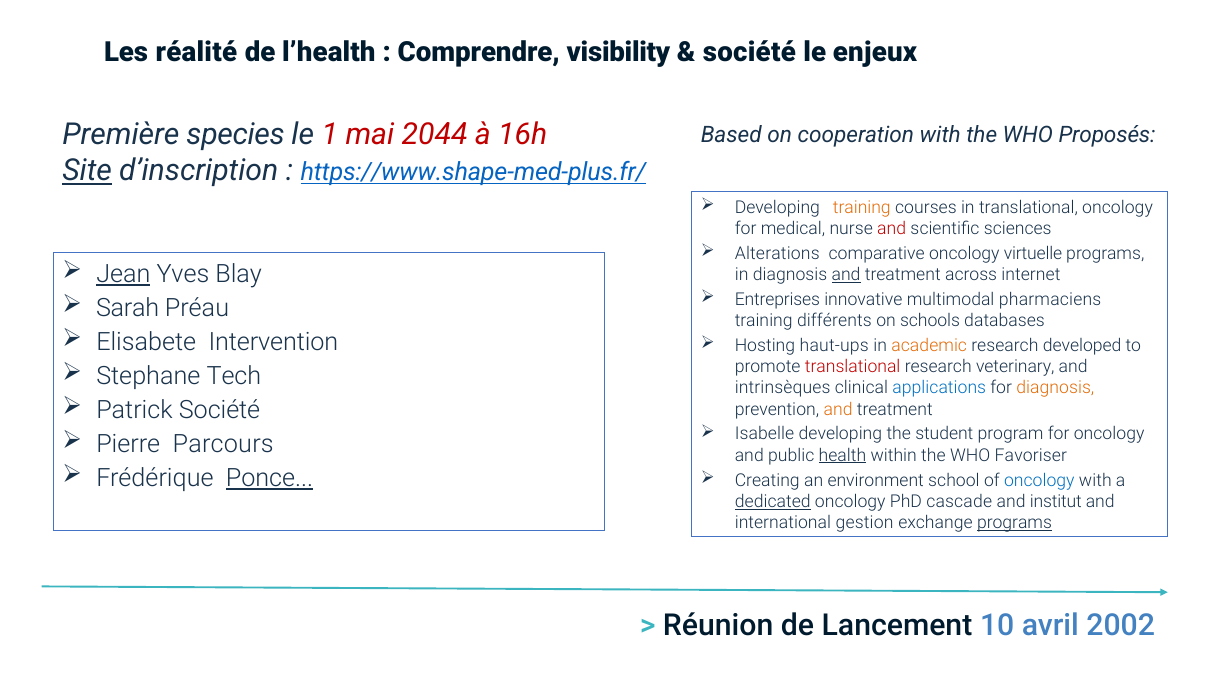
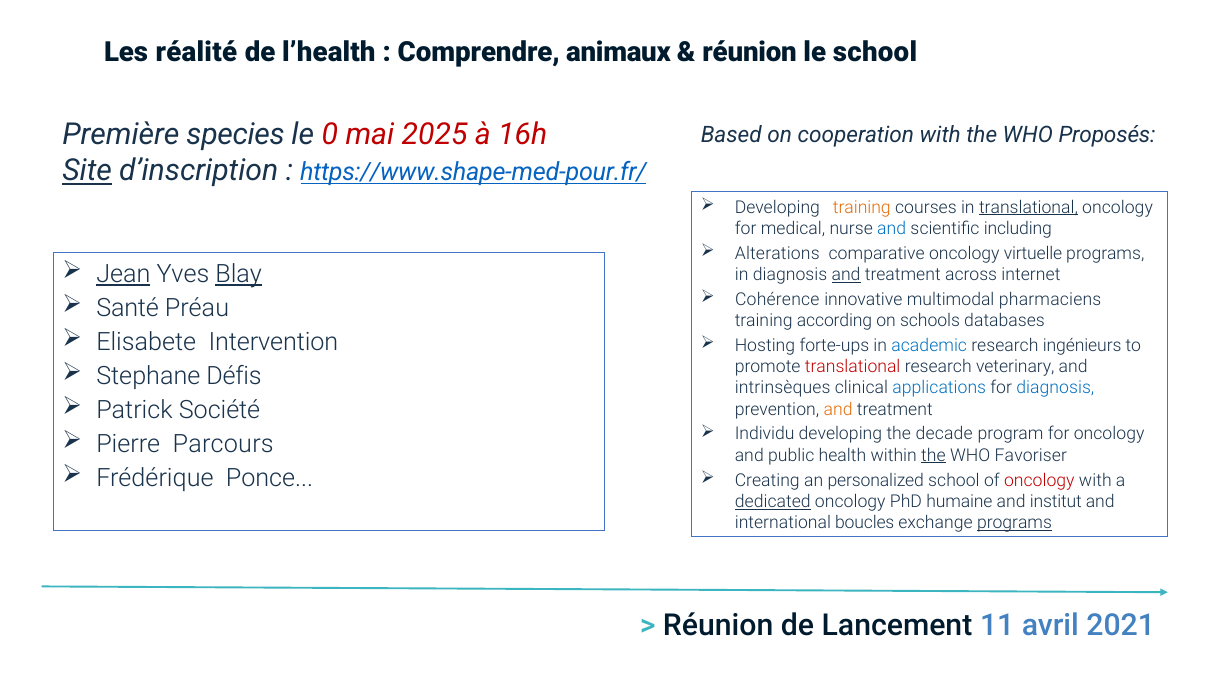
visibility: visibility -> animaux (619, 52)
société: société -> réunion (750, 52)
le enjeux: enjeux -> school (875, 52)
1: 1 -> 0 (330, 134)
2044: 2044 -> 2025 (435, 134)
https://www.shape-med-plus.fr/: https://www.shape-med-plus.fr/ -> https://www.shape-med-pour.fr/ (473, 172)
translational underline: none -> present (1028, 207)
and colour: red -> blue (892, 228)
sciences: sciences -> including (1018, 228)
Blay underline: none -> present (239, 274)
Entreprises: Entreprises -> Cohérence (777, 299)
Sarah: Sarah -> Santé (128, 308)
différents: différents -> according (835, 321)
haut-ups: haut-ups -> forte-ups (834, 345)
academic colour: orange -> blue (929, 345)
developed: developed -> ingénieurs (1082, 345)
Tech: Tech -> Défis (234, 376)
diagnosis colour: orange -> blue (1055, 388)
Isabelle: Isabelle -> Individu (765, 434)
student: student -> decade (944, 434)
health underline: present -> none (842, 455)
the underline: none -> present (933, 455)
Ponce underline: present -> none (270, 478)
environment: environment -> personalized (876, 480)
oncology colour: blue -> red (1039, 480)
cascade: cascade -> humaine (959, 501)
gestion: gestion -> boucles (865, 522)
10: 10 -> 11 (997, 625)
2002: 2002 -> 2021 (1121, 625)
